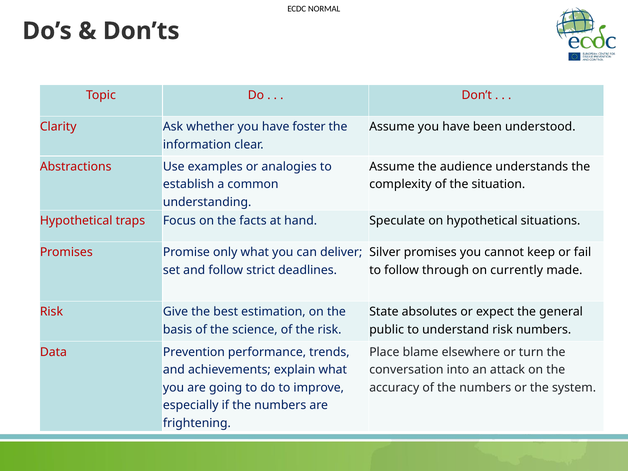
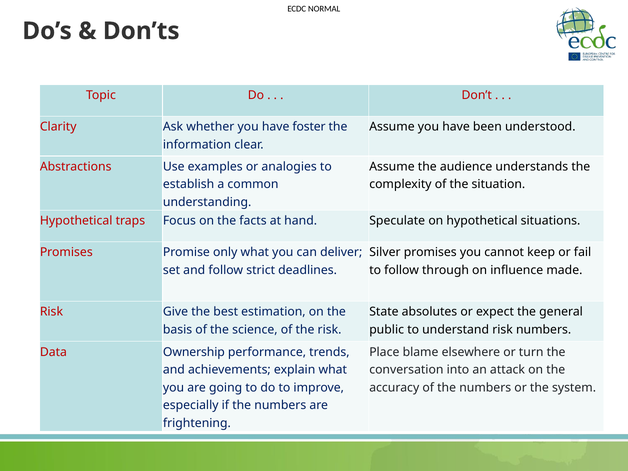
currently: currently -> influence (517, 270)
Prevention: Prevention -> Ownership (194, 352)
